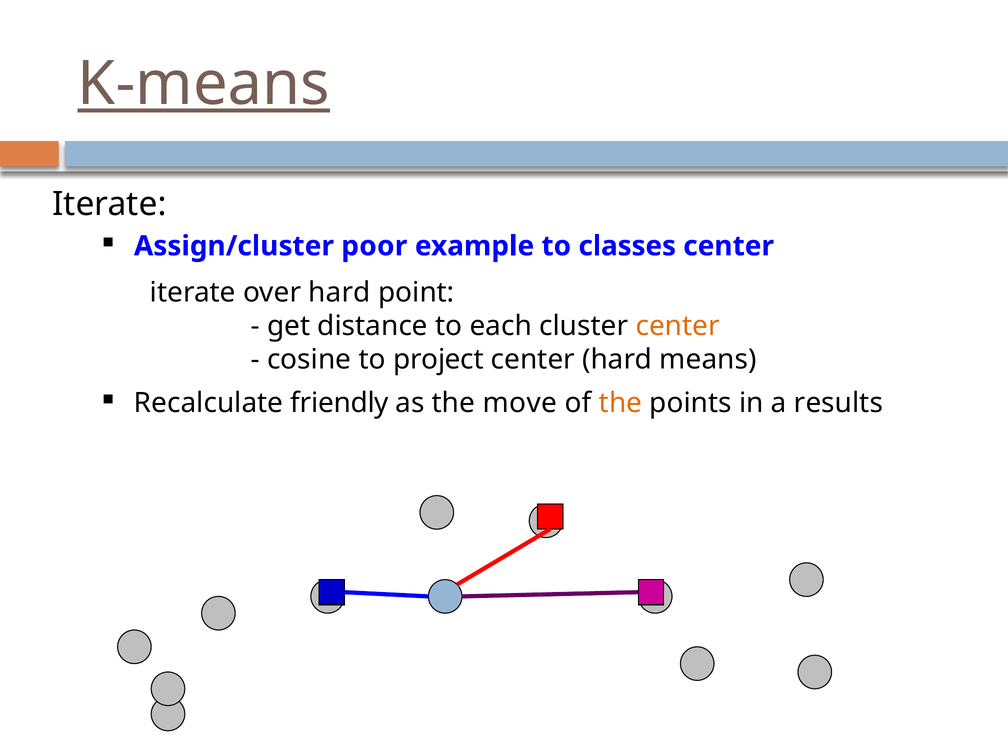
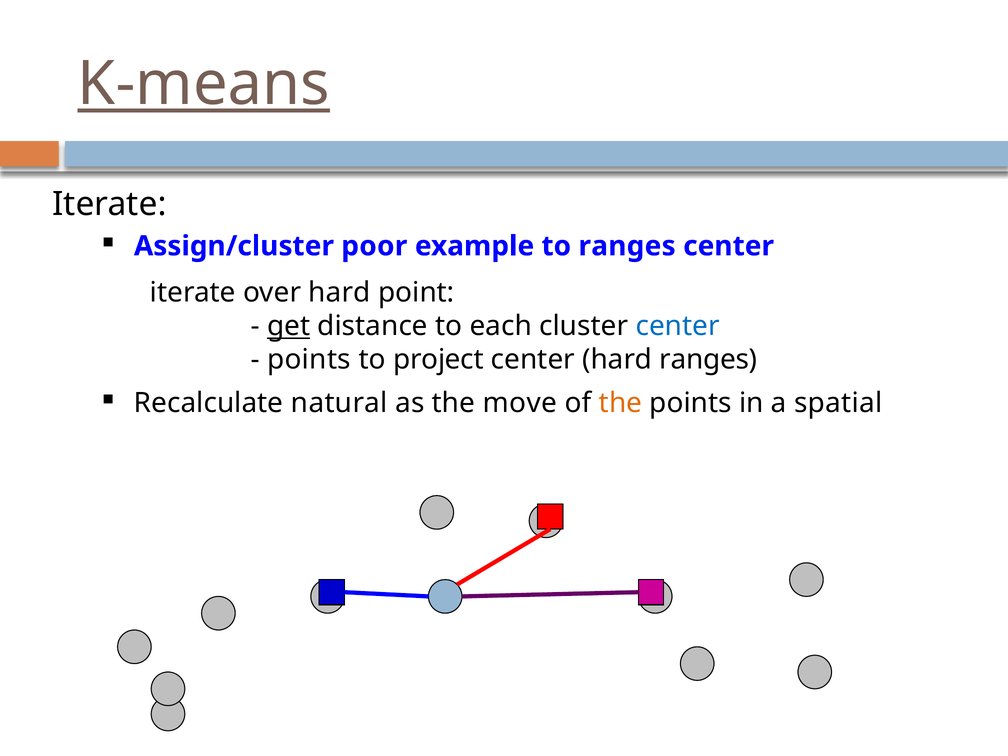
to classes: classes -> ranges (627, 246)
get underline: none -> present (289, 326)
center colour: orange -> blue (678, 326)
cosine: cosine -> points (309, 360)
hard means: means -> ranges (708, 360)
friendly: friendly -> natural (339, 403)
results: results -> spatial (838, 403)
